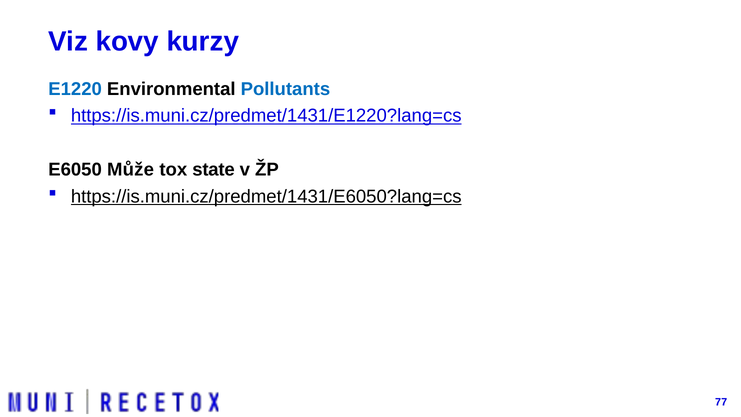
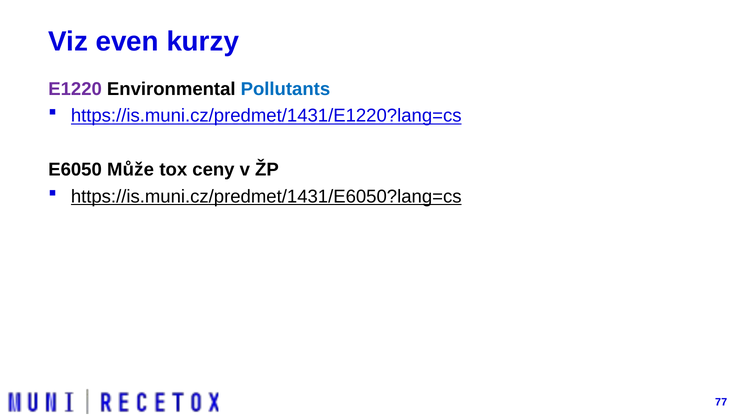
kovy: kovy -> even (127, 41)
E1220 colour: blue -> purple (75, 89)
state: state -> ceny (213, 169)
